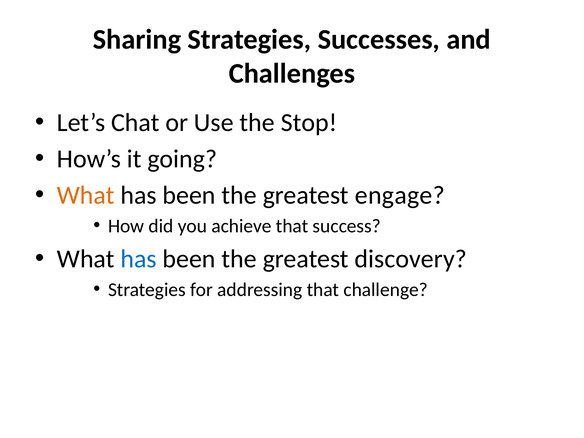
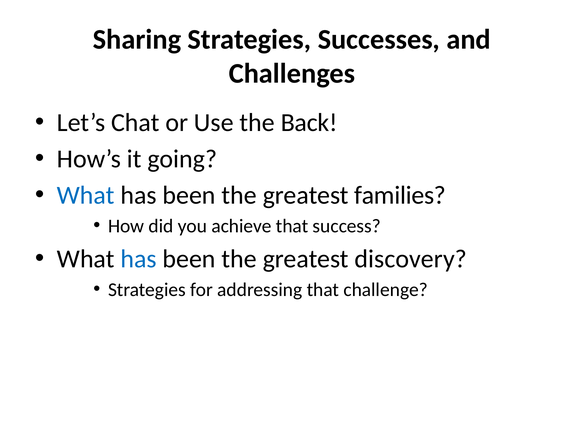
Stop: Stop -> Back (309, 123)
What colour: orange -> blue (86, 195)
engage: engage -> families (400, 195)
